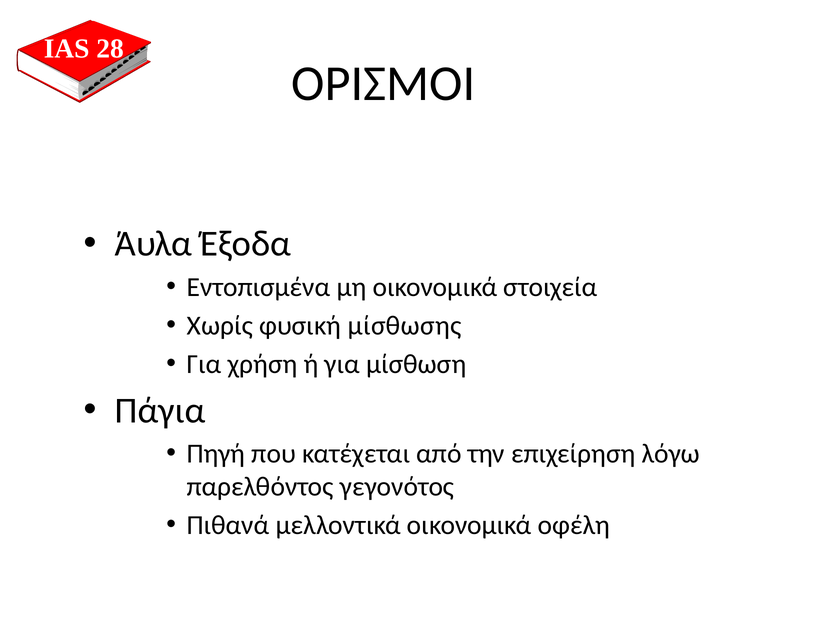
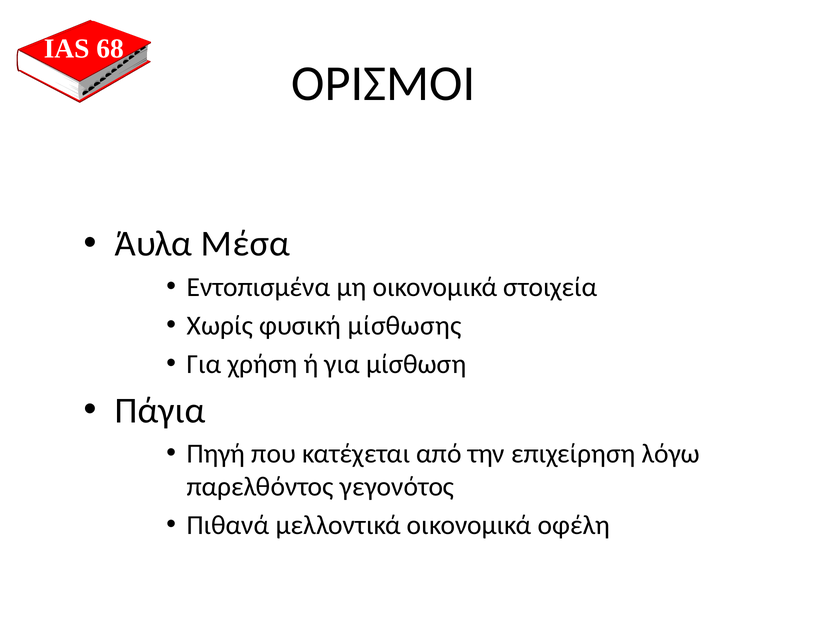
28: 28 -> 68 (110, 49)
Έξοδα: Έξοδα -> Μέσα (246, 244)
